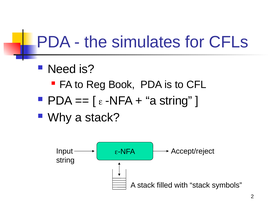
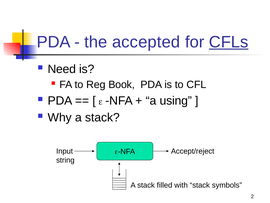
simulates: simulates -> accepted (146, 42)
CFLs underline: none -> present (229, 42)
a string: string -> using (176, 100)
